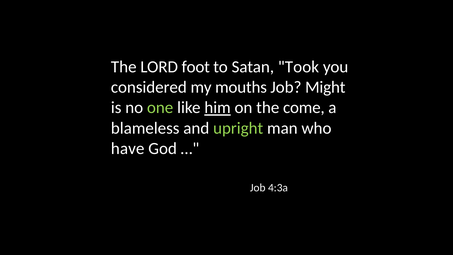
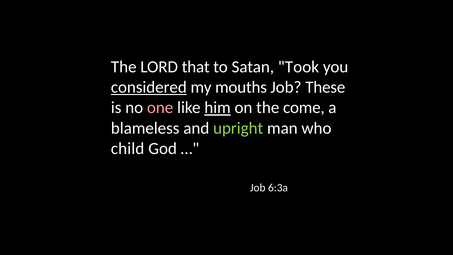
foot: foot -> that (196, 67)
considered underline: none -> present (149, 87)
Might: Might -> These (325, 87)
one colour: light green -> pink (160, 108)
have: have -> child (128, 148)
4:3a: 4:3a -> 6:3a (278, 188)
